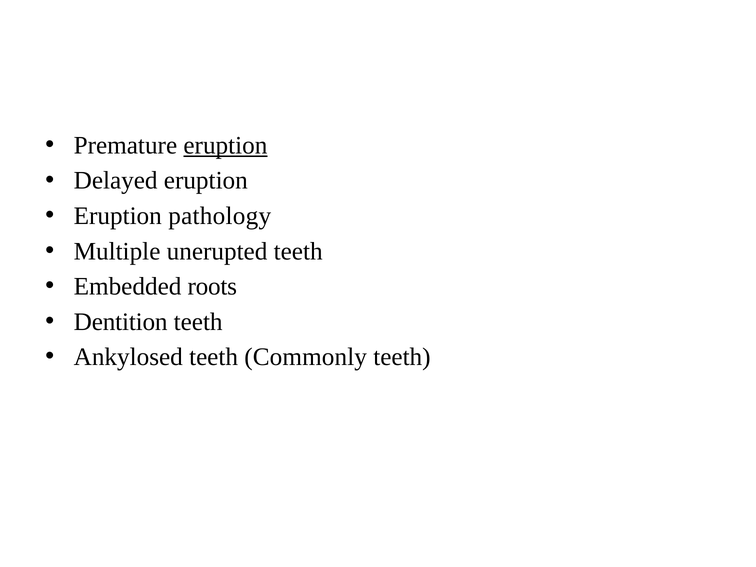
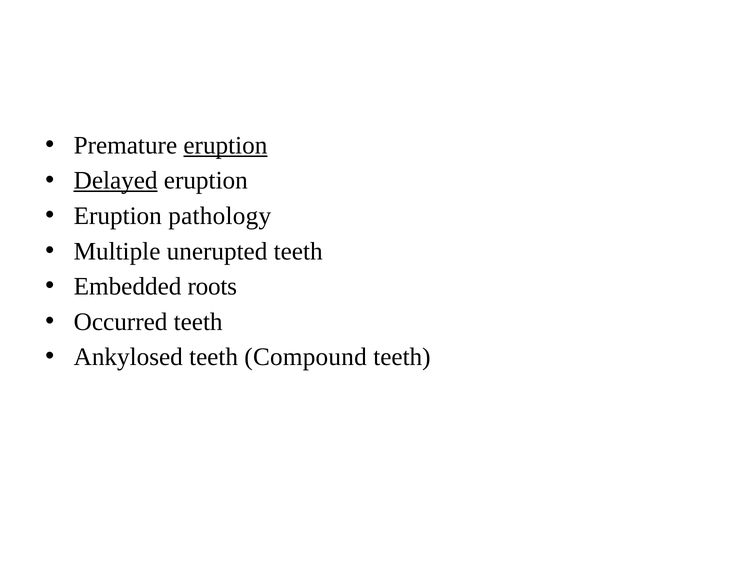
Delayed underline: none -> present (116, 181)
Dentition: Dentition -> Occurred (121, 322)
Commonly: Commonly -> Compound (306, 357)
